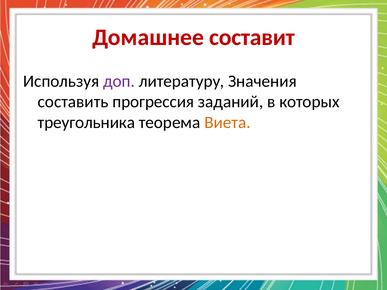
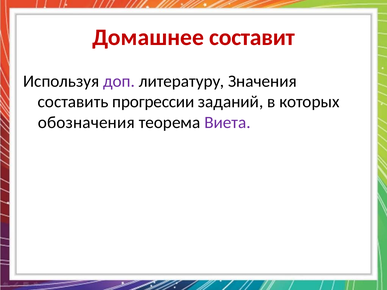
прогрессия: прогрессия -> прогрессии (153, 102)
треугольника: треугольника -> обозначения (86, 122)
Виета colour: orange -> purple (227, 122)
